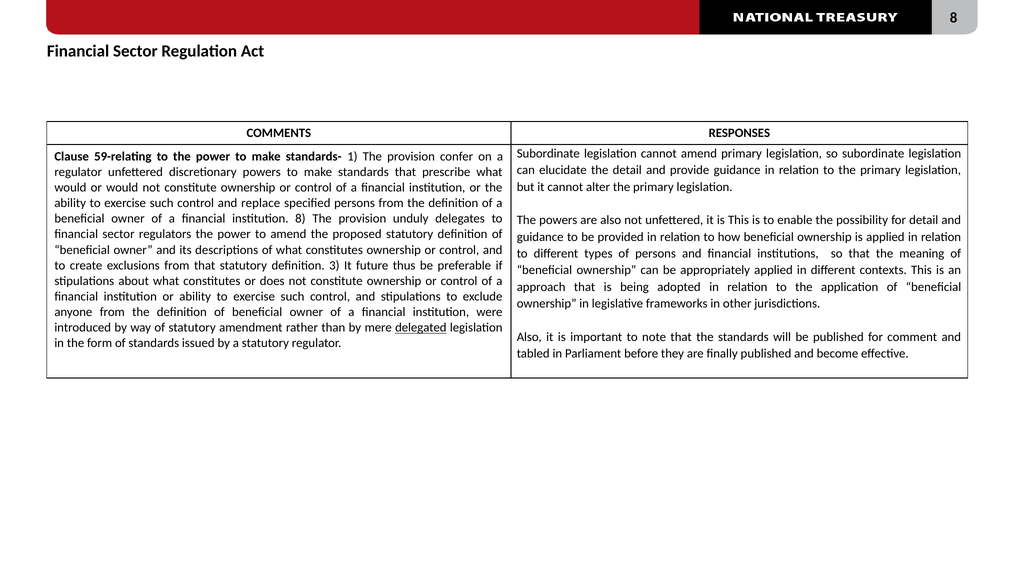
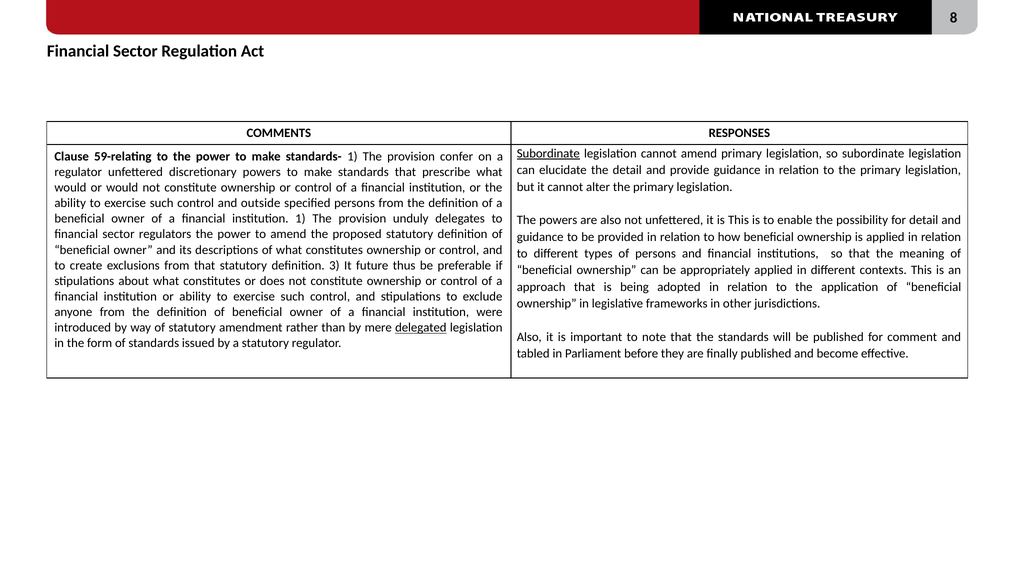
Subordinate underline: none -> present (548, 154)
replace: replace -> outside (261, 203)
institution 8: 8 -> 1 (300, 219)
